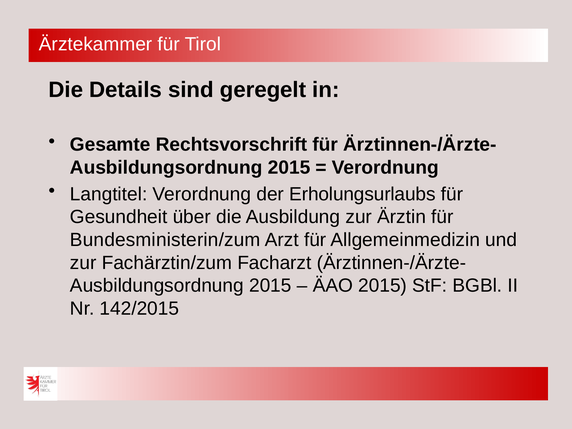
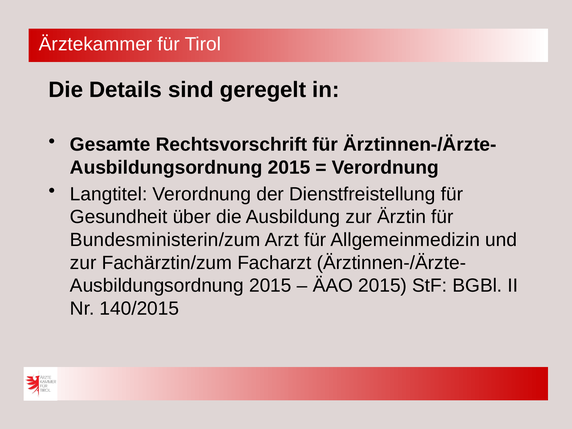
Erholungsurlaubs: Erholungsurlaubs -> Dienstfreistellung (362, 194)
142/2015: 142/2015 -> 140/2015 (139, 309)
